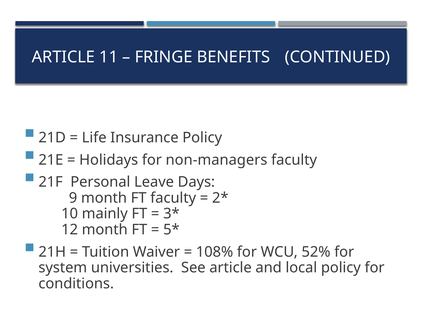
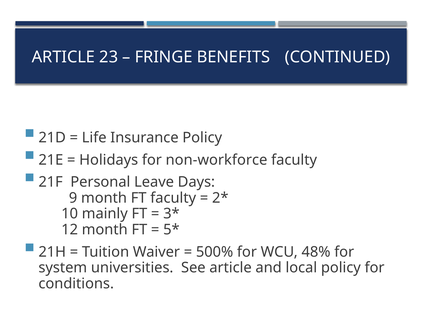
11: 11 -> 23 (109, 57)
non-managers: non-managers -> non-workforce (217, 160)
108%: 108% -> 500% (215, 252)
52%: 52% -> 48% (316, 252)
